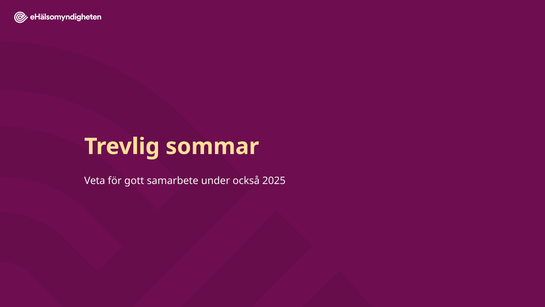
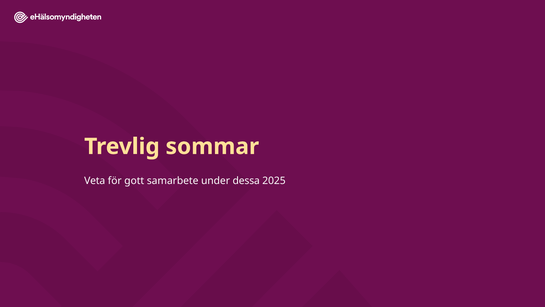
också: också -> dessa (246, 180)
